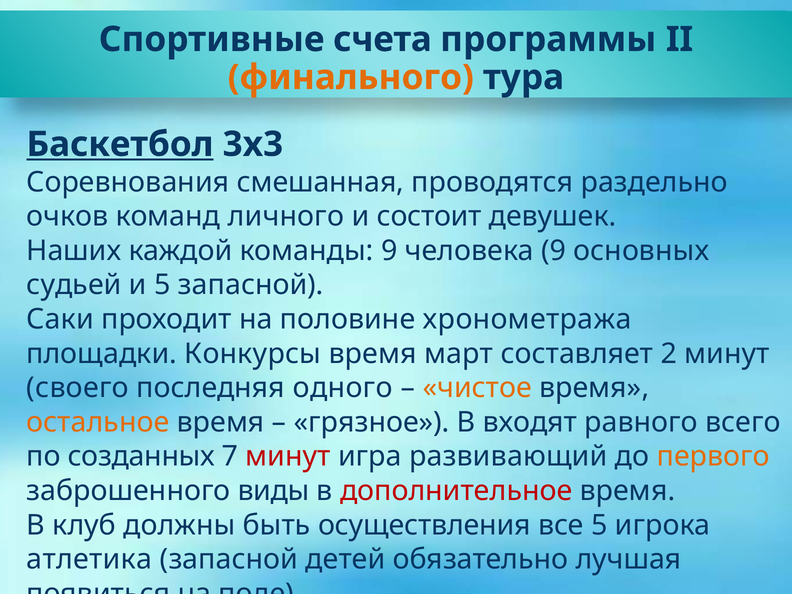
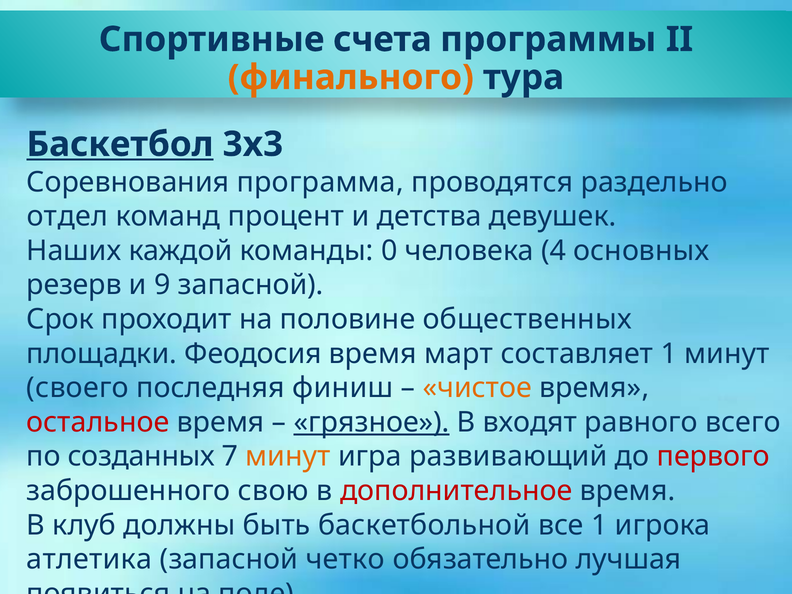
смешанная: смешанная -> программа (320, 182)
очков: очков -> отдел (67, 216)
личного: личного -> процент (286, 216)
состоит: состоит -> детства (429, 216)
команды 9: 9 -> 0 (389, 251)
человека 9: 9 -> 4 (554, 251)
судьей: судьей -> резерв (74, 285)
и 5: 5 -> 9 (162, 285)
Саки: Саки -> Срок (60, 319)
хронометража: хронометража -> общественных (527, 319)
Конкурсы: Конкурсы -> Феодосия (253, 354)
составляет 2: 2 -> 1 (669, 354)
одного: одного -> финиш (343, 388)
остальное colour: orange -> red (98, 422)
грязное underline: none -> present (372, 422)
минут colour: red -> orange (288, 457)
первого colour: orange -> red (713, 457)
виды: виды -> свою (273, 491)
осуществления: осуществления -> баскетбольной (424, 525)
все 5: 5 -> 1 (599, 525)
детей: детей -> четко (345, 559)
